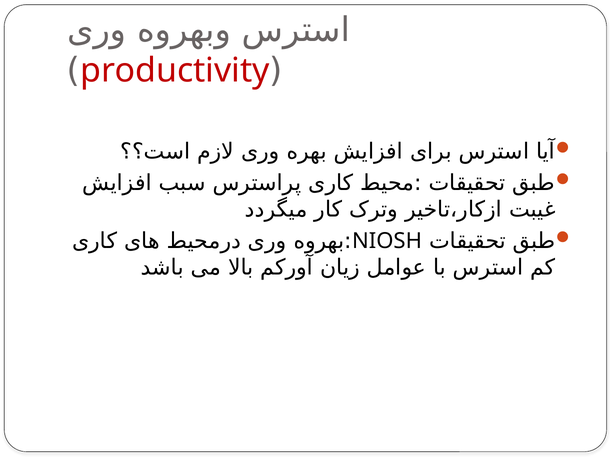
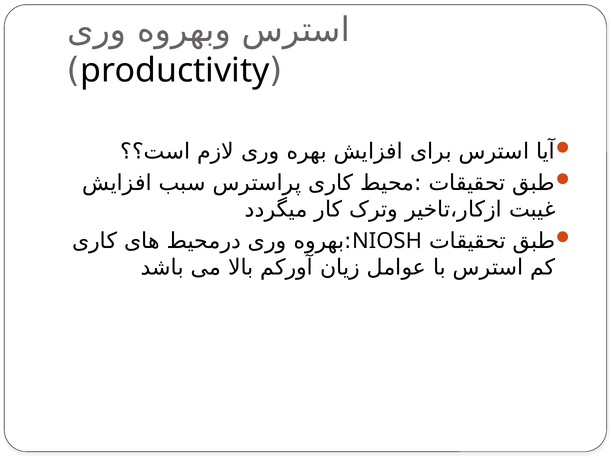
productivity colour: red -> black (175, 71)
